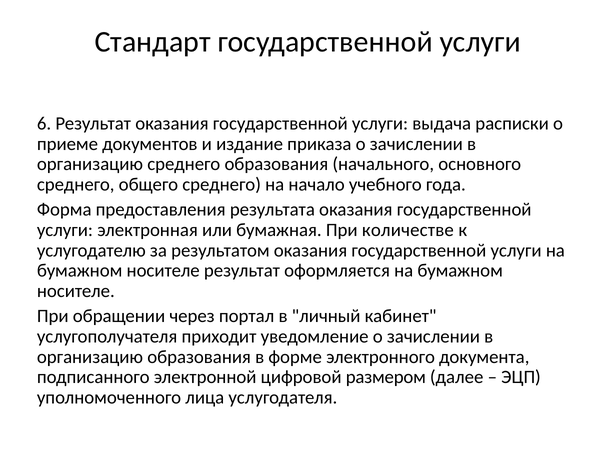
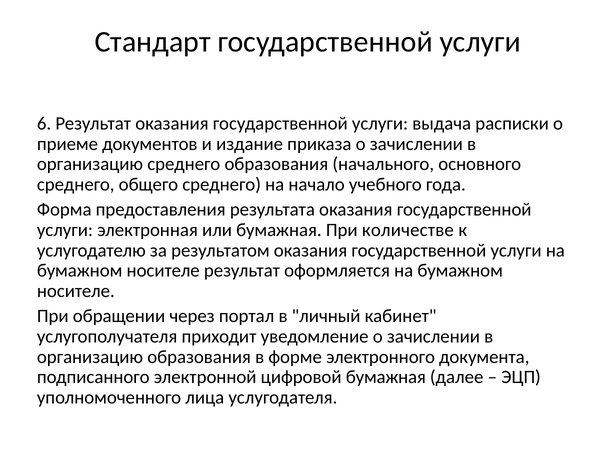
цифровой размером: размером -> бумажная (386, 377)
